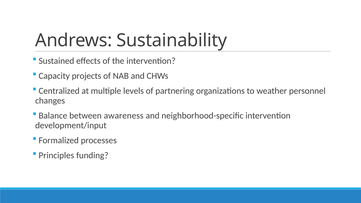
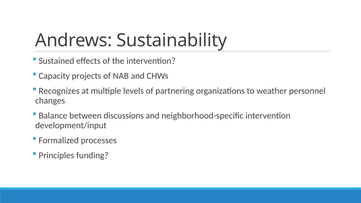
Centralized: Centralized -> Recognizes (59, 91)
awareness: awareness -> discussions (124, 116)
